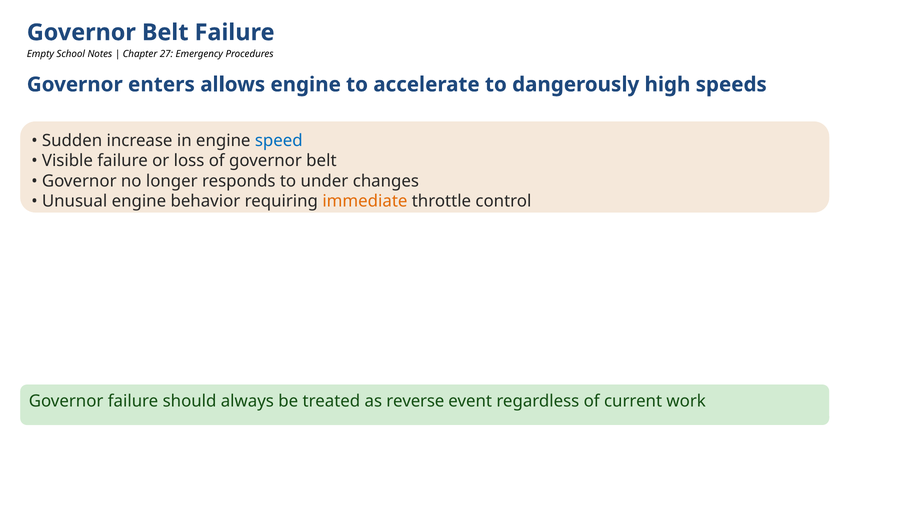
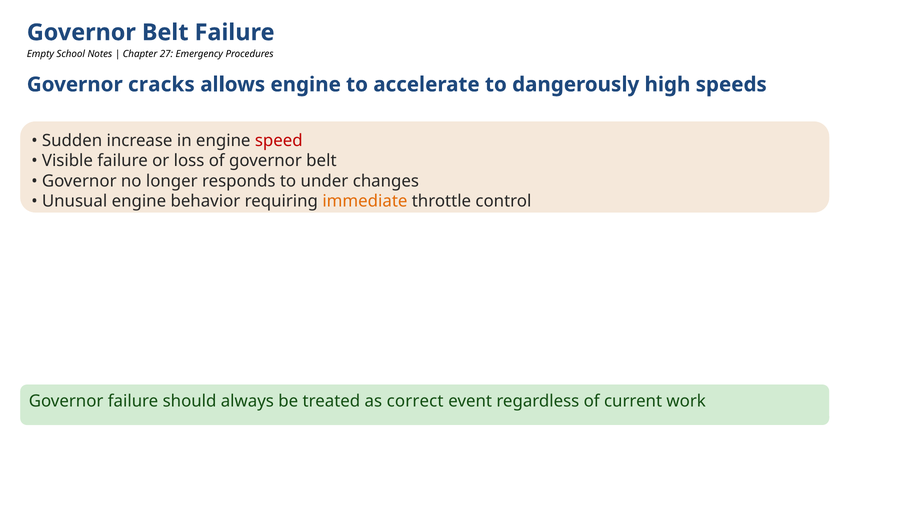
enters: enters -> cracks (161, 85)
speed colour: blue -> red (279, 140)
reverse: reverse -> correct (415, 401)
